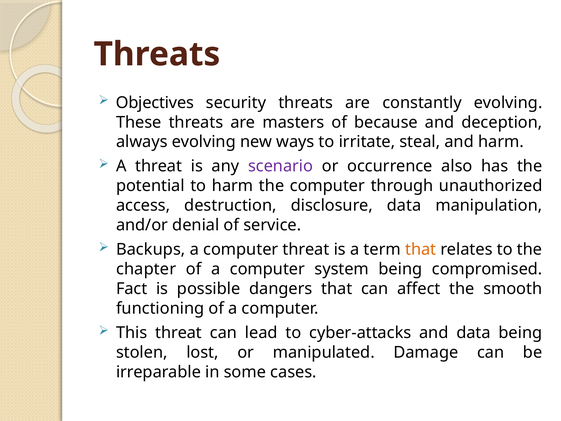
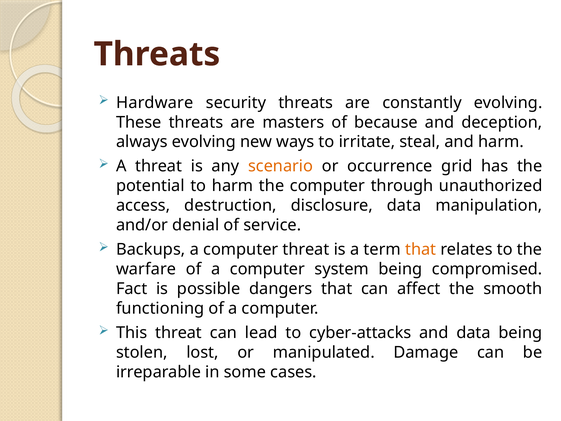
Objectives: Objectives -> Hardware (155, 103)
scenario colour: purple -> orange (281, 166)
also: also -> grid (457, 166)
chapter: chapter -> warfare (146, 269)
